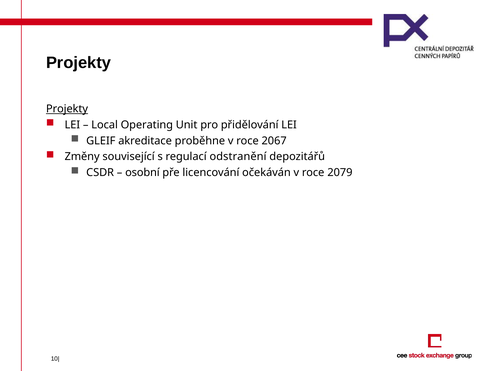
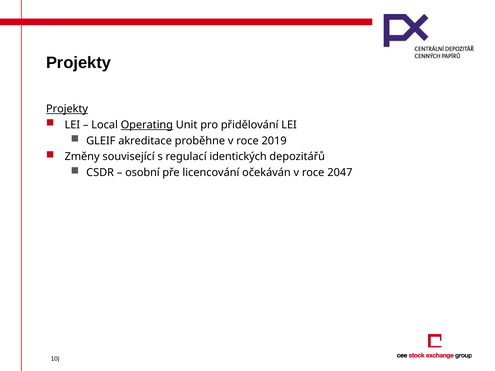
Operating underline: none -> present (147, 125)
2067: 2067 -> 2019 (274, 141)
odstranění: odstranění -> identických (238, 157)
2079: 2079 -> 2047 (340, 173)
